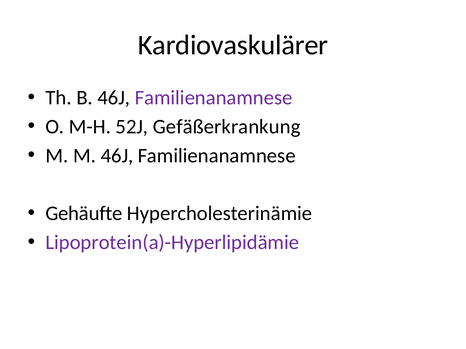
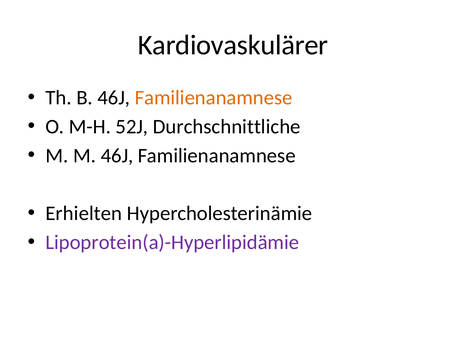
Familienanamnese colour: purple -> orange (214, 98)
Gefäßerkrankung: Gefäßerkrankung -> Durchschnittliche (227, 127)
Gehäufte: Gehäufte -> Erhielten (84, 214)
